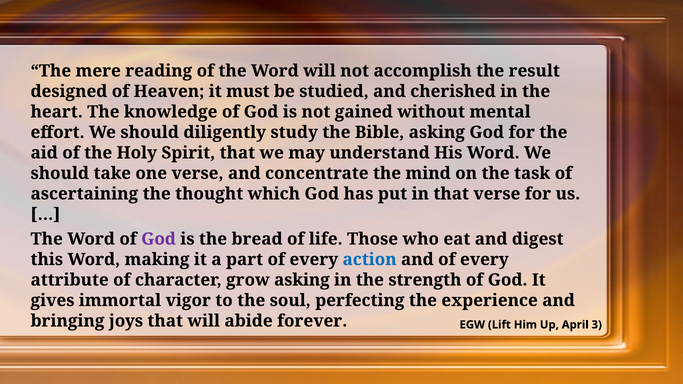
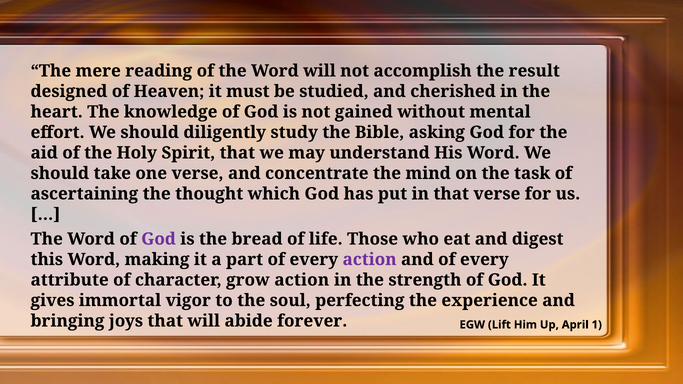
action colour: blue -> purple (370, 260)
grow asking: asking -> action (302, 280)
3: 3 -> 1 (597, 325)
